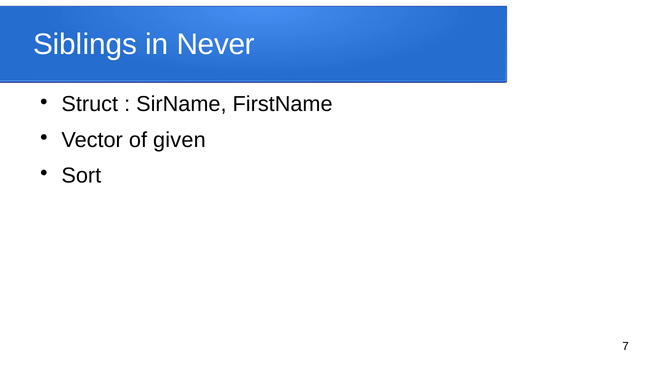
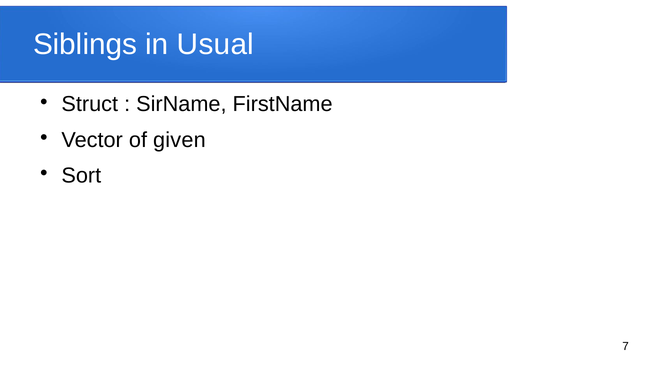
Never: Never -> Usual (215, 45)
